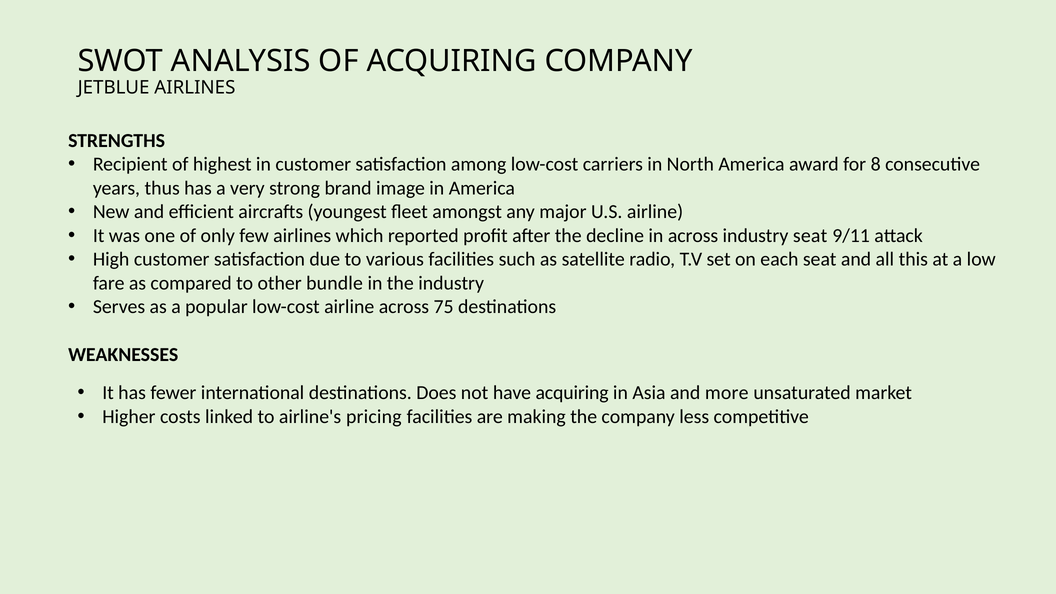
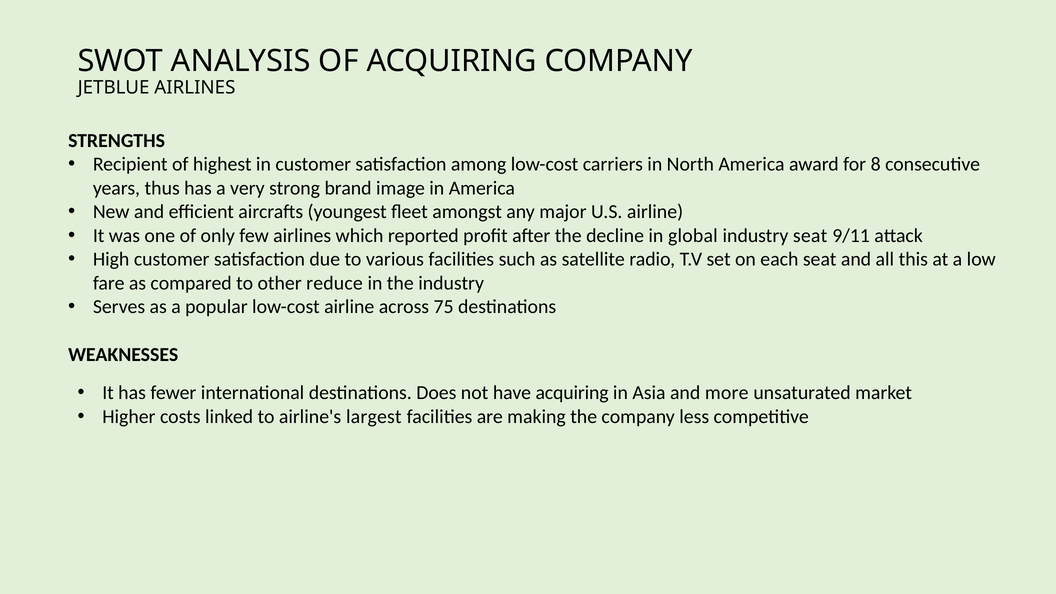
in across: across -> global (693, 236)
bundle: bundle -> reduce (335, 283)
pricing: pricing -> largest (374, 417)
